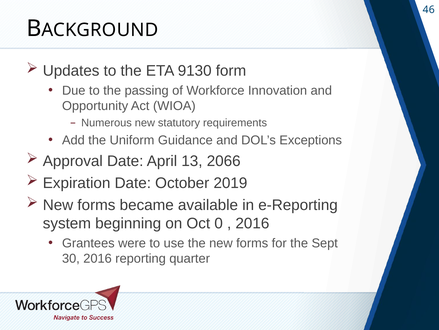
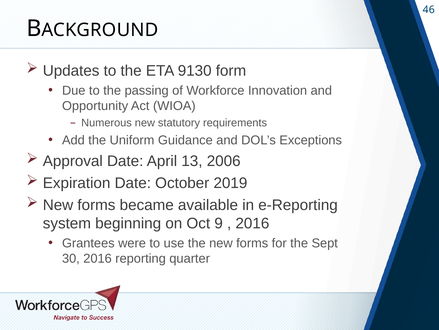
2066: 2066 -> 2006 (224, 161)
0: 0 -> 9 (219, 223)
